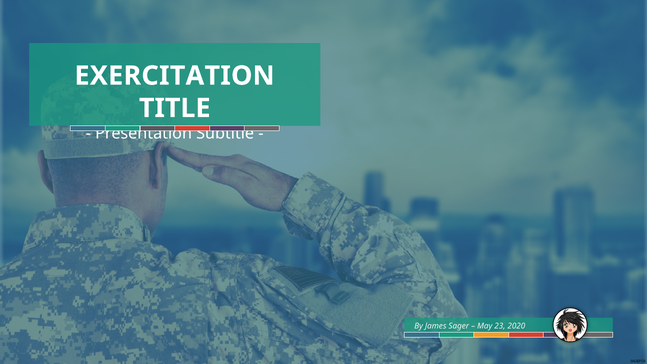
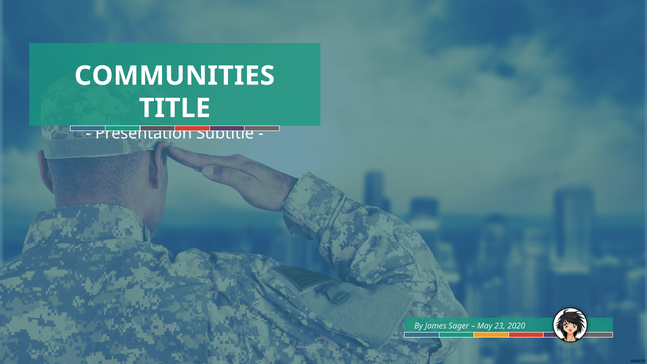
EXERCITATION: EXERCITATION -> COMMUNITIES (175, 76)
